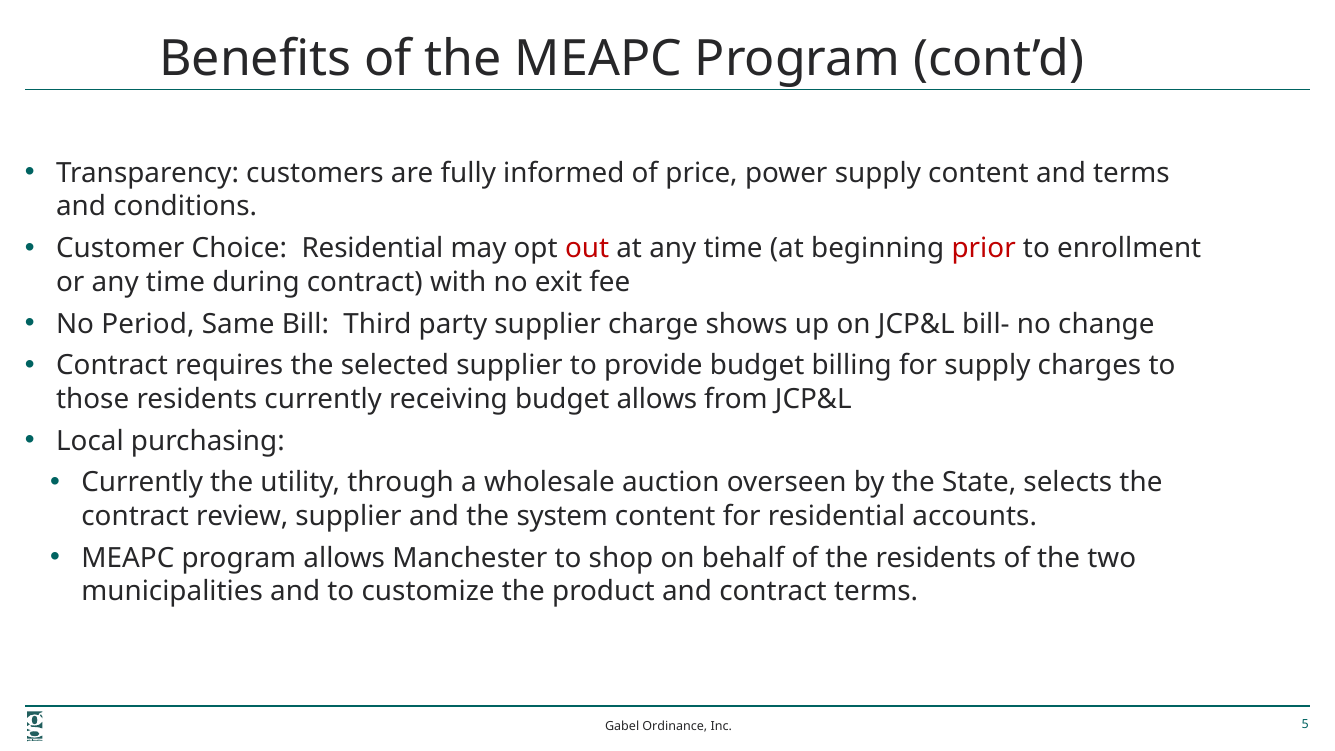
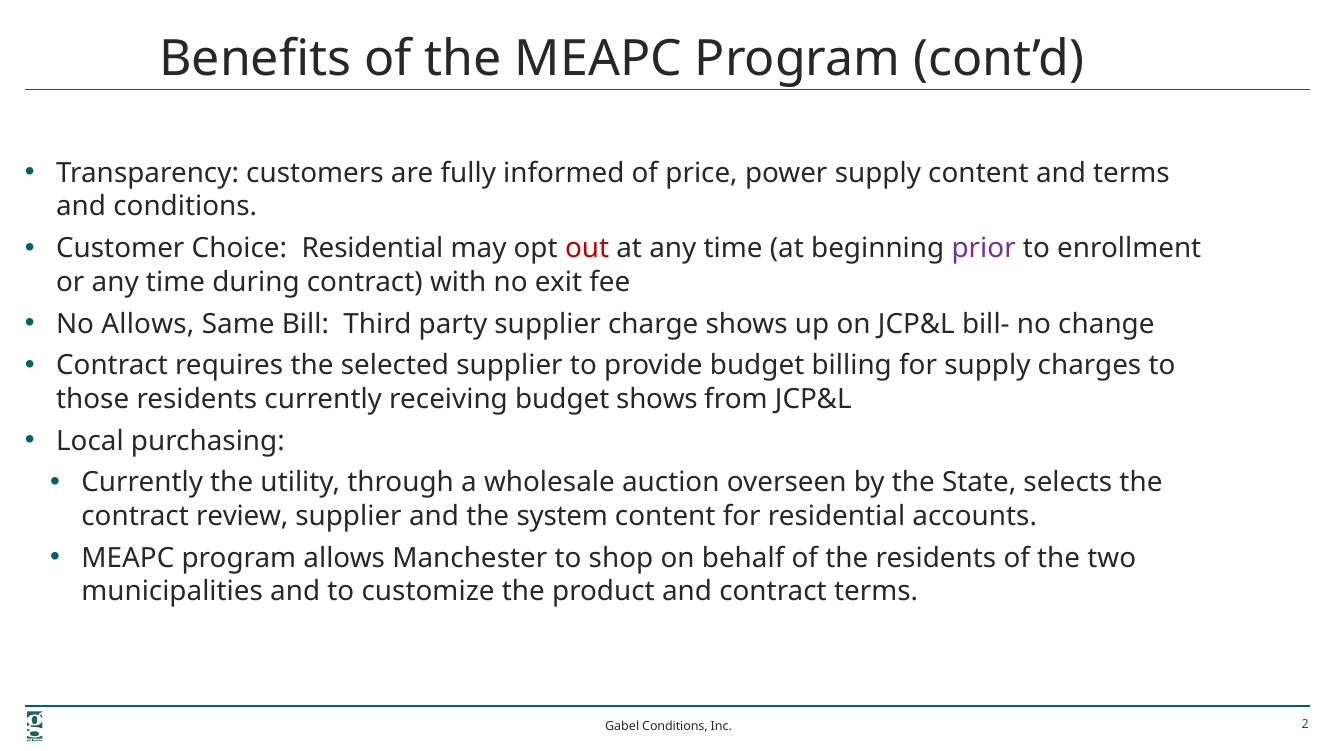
prior colour: red -> purple (984, 249)
No Period: Period -> Allows (148, 324)
budget allows: allows -> shows (657, 399)
Gabel Ordinance: Ordinance -> Conditions (675, 726)
5: 5 -> 2 (1305, 724)
